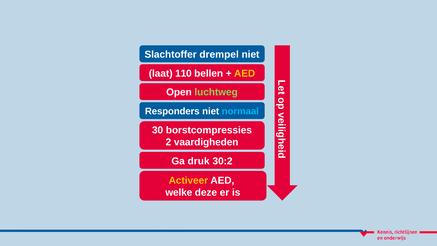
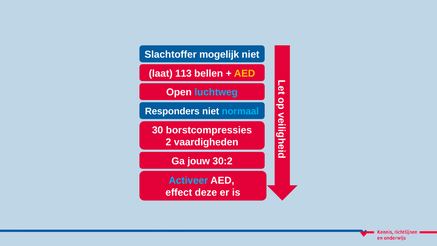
drempel: drempel -> mogelijk (219, 54)
110: 110 -> 113 (183, 73)
luchtweg colour: light green -> light blue (216, 92)
druk: druk -> jouw (199, 161)
Activeer colour: yellow -> light blue (188, 180)
welke: welke -> effect (179, 192)
